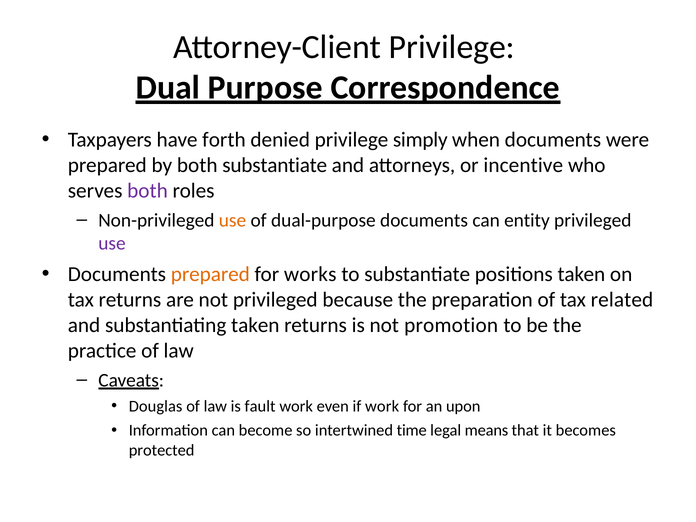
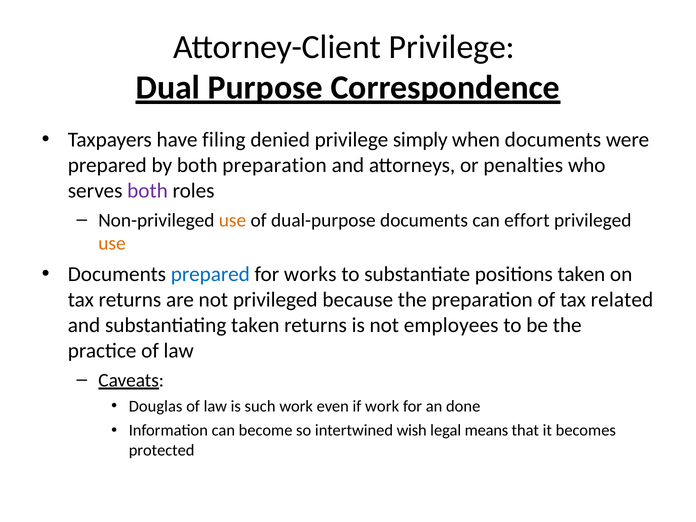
forth: forth -> filing (224, 140)
both substantiate: substantiate -> preparation (275, 165)
incentive: incentive -> penalties (523, 165)
entity: entity -> effort (527, 220)
use colour: purple -> orange (112, 243)
prepared colour: orange -> blue (210, 274)
promotion: promotion -> employees (451, 325)
fault: fault -> such (260, 406)
upon: upon -> done (463, 406)
time: time -> wish (412, 431)
